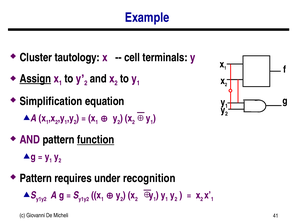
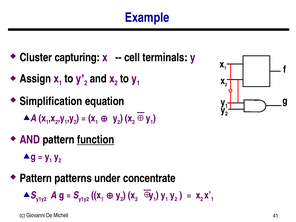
tautology: tautology -> capturing (77, 57)
Assign underline: present -> none (35, 79)
requires: requires -> patterns (73, 178)
recognition: recognition -> concentrate (149, 178)
